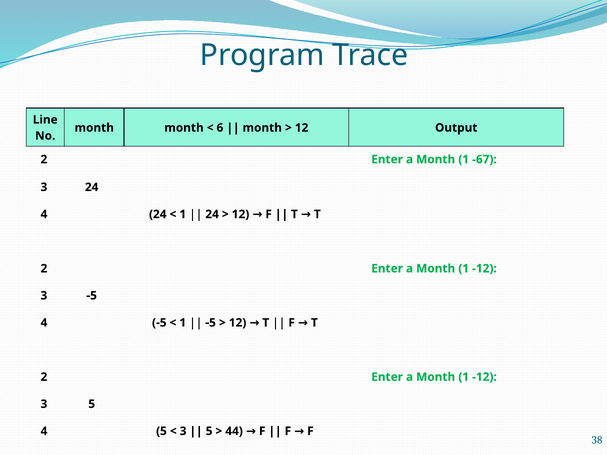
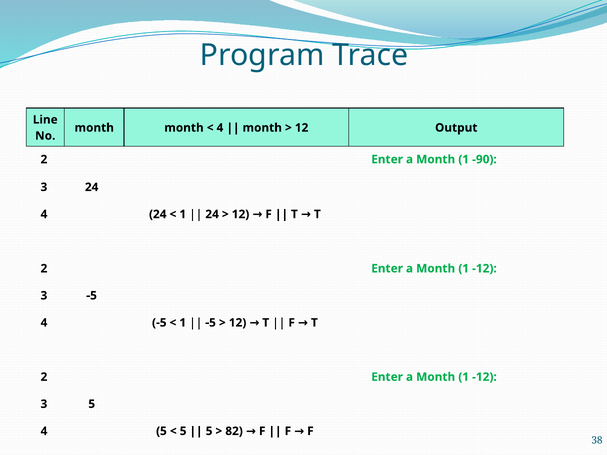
6: 6 -> 4 (220, 128)
-67: -67 -> -90 (484, 159)
3: 3 -> 5 (183, 431)
44: 44 -> 82 (234, 431)
